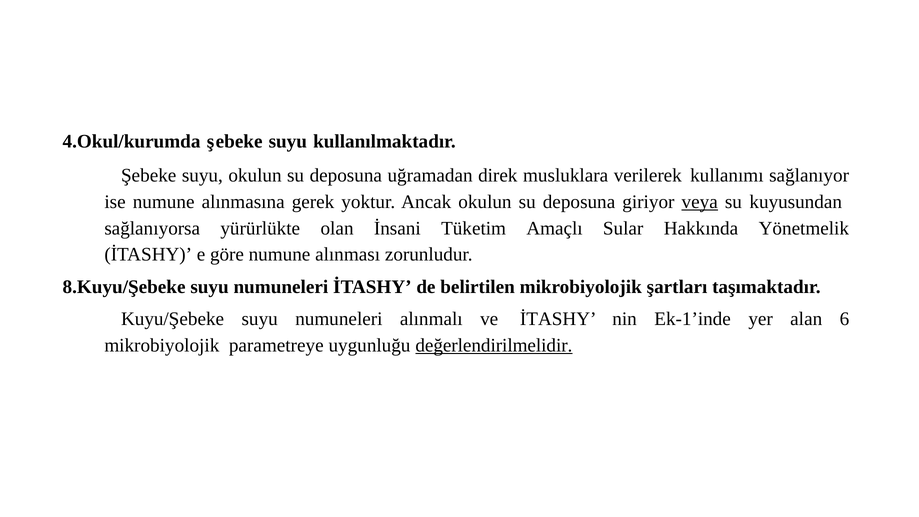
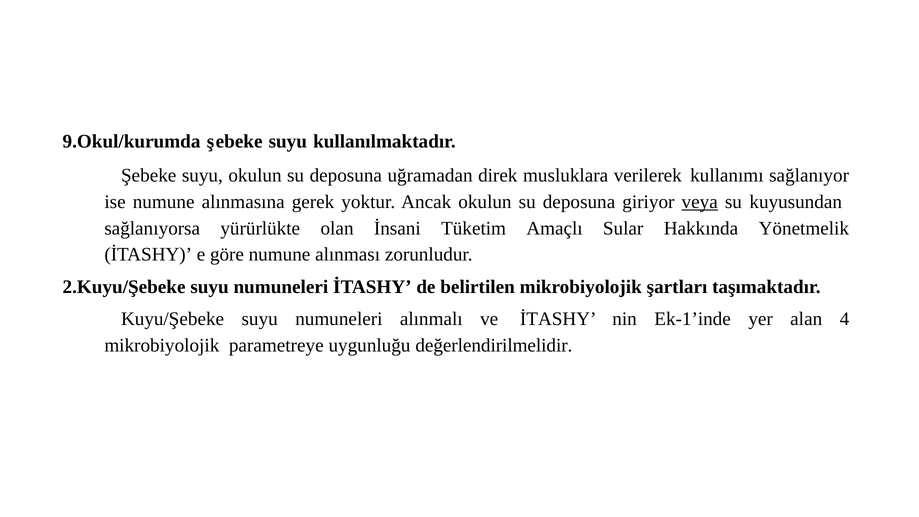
4.Okul/kurumda: 4.Okul/kurumda -> 9.Okul/kurumda (132, 141)
8.Kuyu/Şebeke: 8.Kuyu/Şebeke -> 2.Kuyu/Şebeke (124, 287)
6: 6 -> 4 (844, 319)
değerlendirilmelidir underline: present -> none (494, 345)
